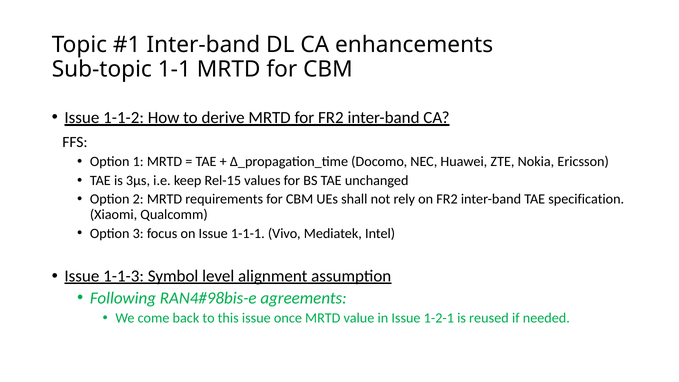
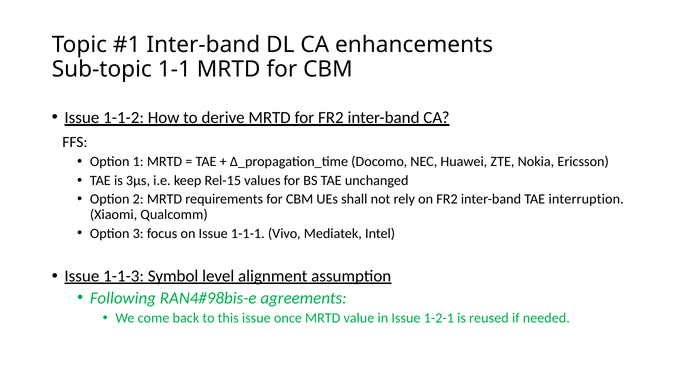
specification: specification -> interruption (586, 199)
